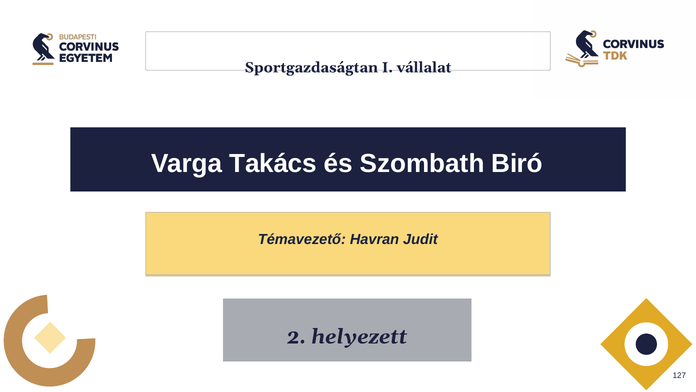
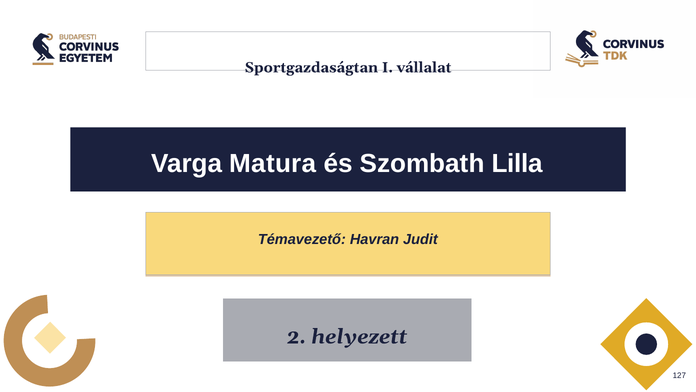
Takács: Takács -> Matura (273, 164)
Biró: Biró -> Lilla (517, 164)
